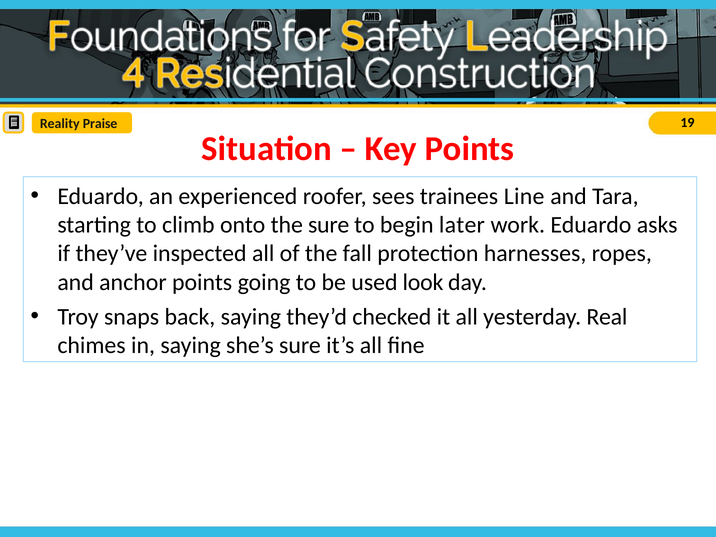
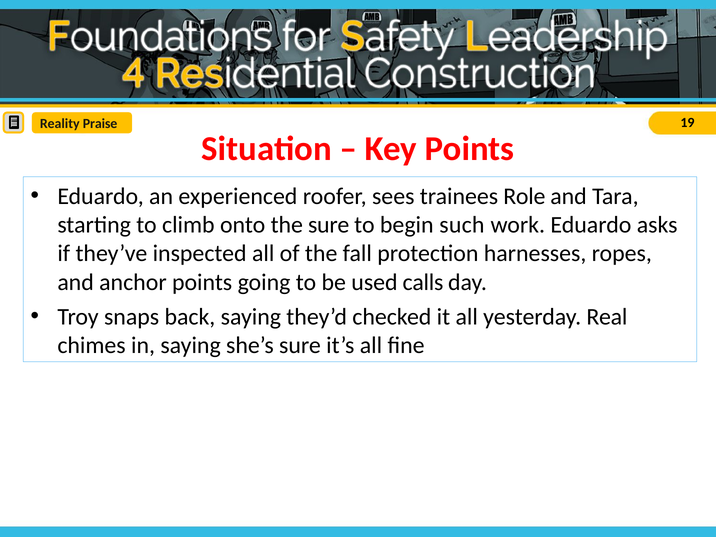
Line: Line -> Role (524, 196)
later: later -> such (462, 225)
look: look -> calls (423, 282)
